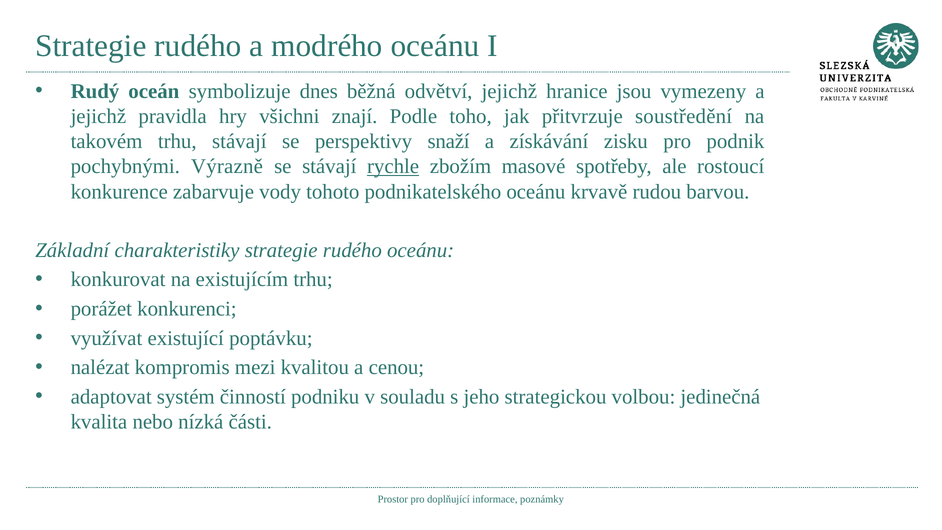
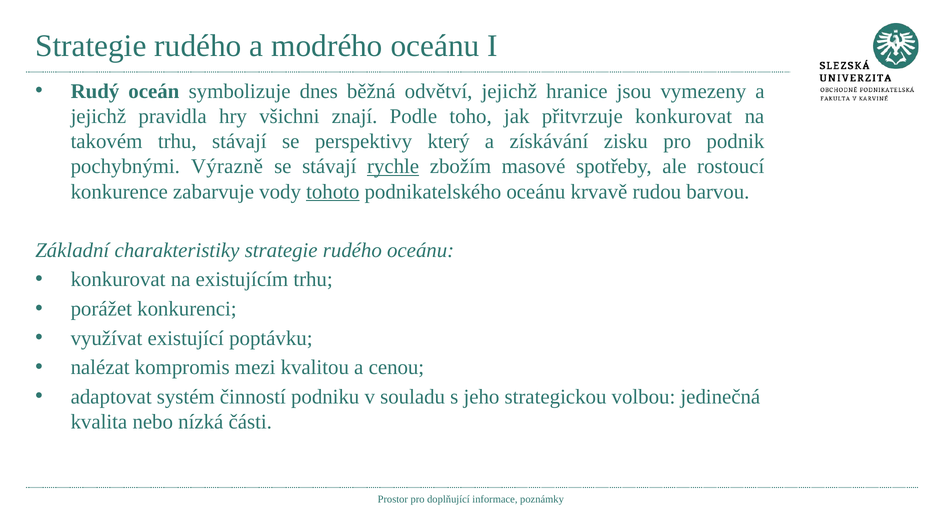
přitvrzuje soustředění: soustředění -> konkurovat (684, 116)
snaží: snaží -> který (449, 141)
tohoto underline: none -> present (333, 192)
